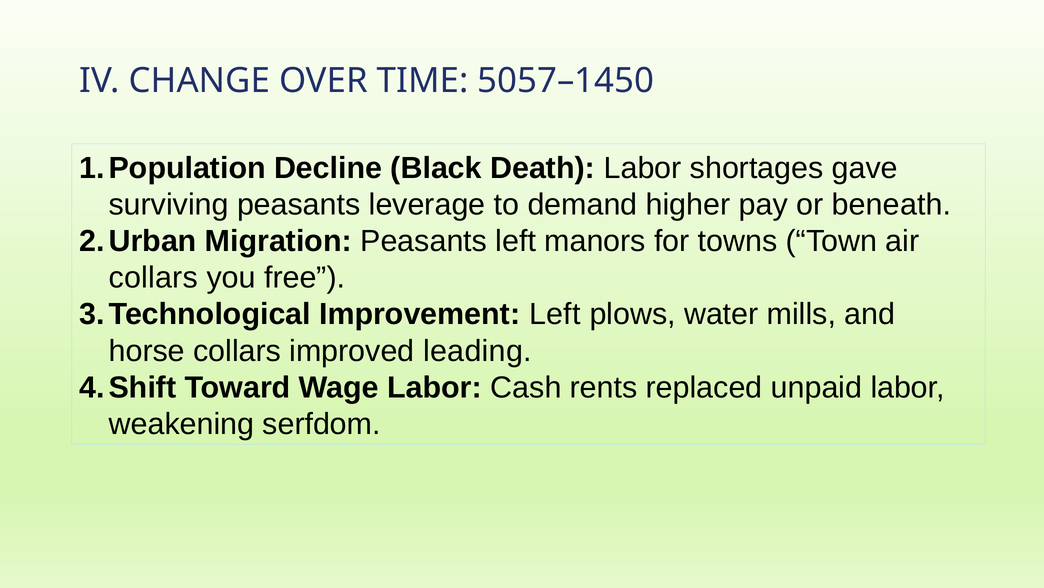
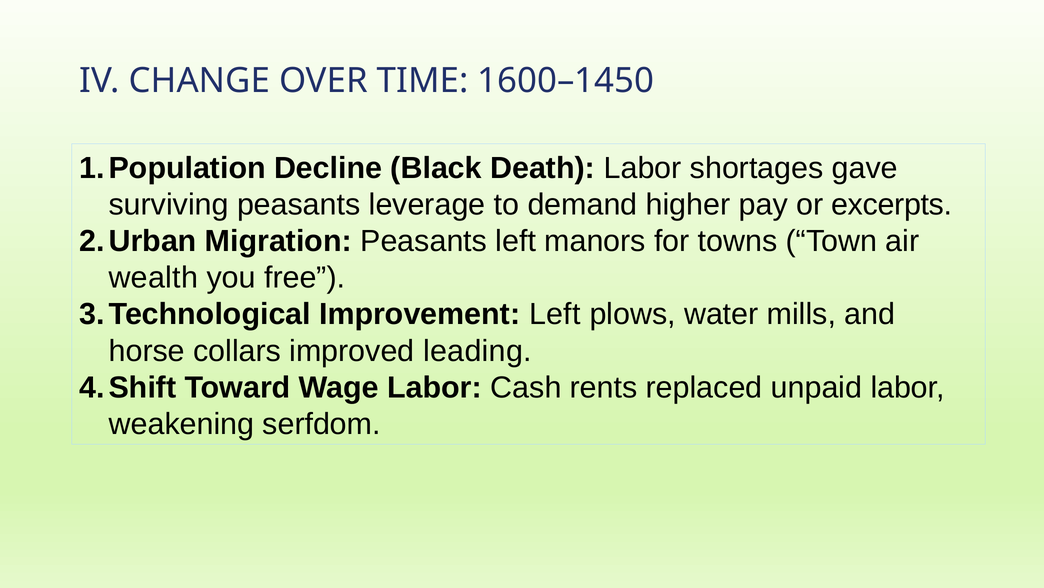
5057–1450: 5057–1450 -> 1600–1450 (566, 81)
beneath: beneath -> excerpts (892, 204)
collars: collars -> wealth (153, 278)
